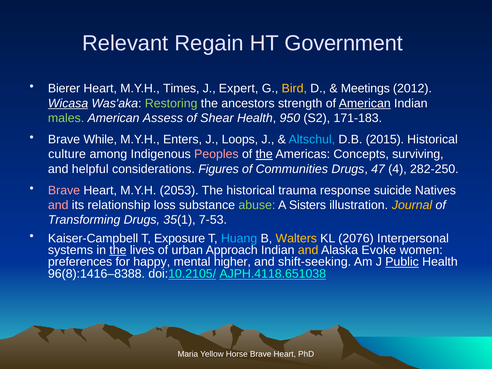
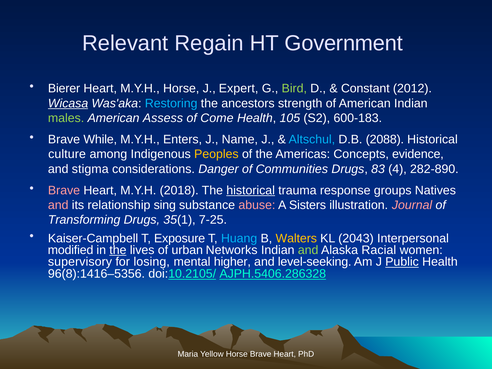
M.Y.H Times: Times -> Horse (181, 89)
Bird colour: yellow -> light green (294, 89)
Meetings: Meetings -> Constant (365, 89)
Restoring colour: light green -> light blue (171, 103)
American underline: present -> none (365, 103)
Shear: Shear -> Come (217, 118)
950: 950 -> 105 (290, 118)
171-183: 171-183 -> 600-183 (358, 118)
Loops: Loops -> Name (240, 139)
2015: 2015 -> 2088 (385, 139)
Peoples colour: pink -> yellow (216, 154)
the underline: present -> none (264, 154)
surviving: surviving -> evidence (418, 154)
helpful: helpful -> stigma (90, 169)
Figures: Figures -> Danger (219, 169)
47: 47 -> 83 (378, 169)
282-250: 282-250 -> 282-890 (434, 169)
2053: 2053 -> 2018 (179, 190)
historical underline: none -> present (251, 190)
suicide: suicide -> groups (393, 190)
loss: loss -> sing (165, 205)
abuse colour: light green -> pink (257, 205)
Journal colour: yellow -> pink (412, 205)
7-53: 7-53 -> 7-25 (213, 220)
2076: 2076 -> 2043 (356, 238)
systems: systems -> modified (71, 250)
Approach: Approach -> Networks (232, 250)
and colour: yellow -> light green (308, 250)
Evoke: Evoke -> Racial (379, 250)
preferences: preferences -> supervisory (80, 262)
happy: happy -> losing (152, 262)
shift-seeking: shift-seeking -> level-seeking (315, 262)
96(8):1416–8388: 96(8):1416–8388 -> 96(8):1416–5356 (96, 274)
AJPH.4118.651038: AJPH.4118.651038 -> AJPH.5406.286328 (273, 274)
